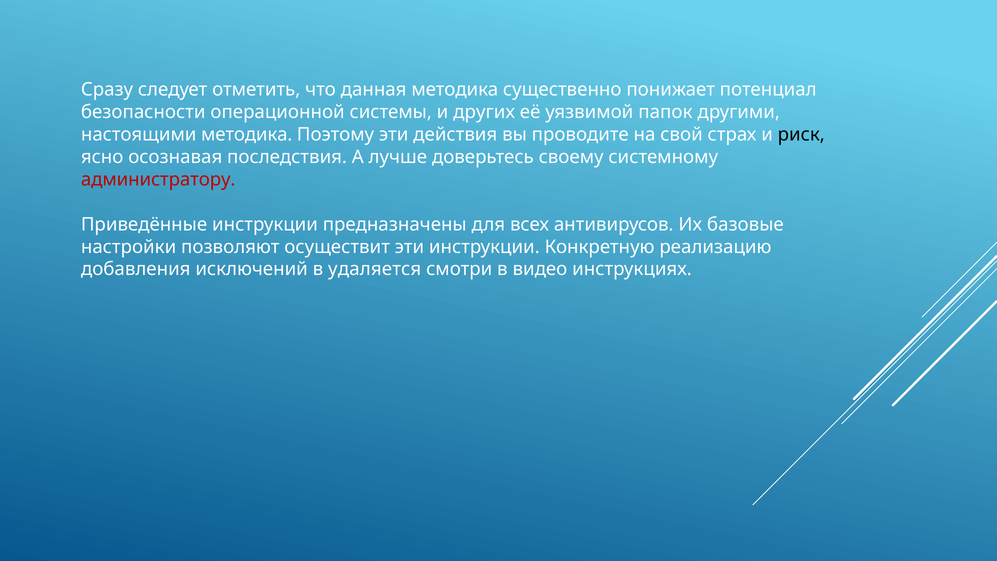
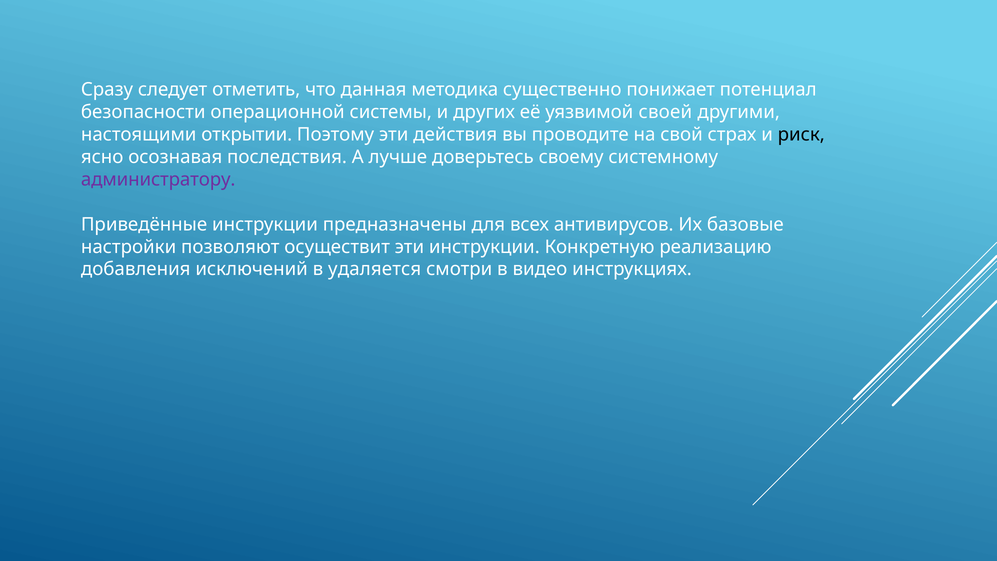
папок: папок -> своей (665, 112)
настоящими методика: методика -> открытии (247, 135)
администратору colour: red -> purple (158, 180)
